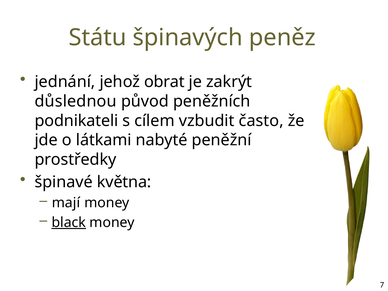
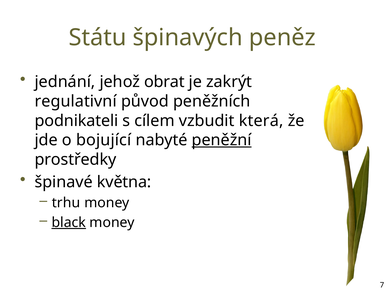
důslednou: důslednou -> regulativní (76, 101)
často: často -> která (261, 121)
látkami: látkami -> bojující (104, 140)
peněžní underline: none -> present (222, 140)
mají: mají -> trhu (66, 203)
